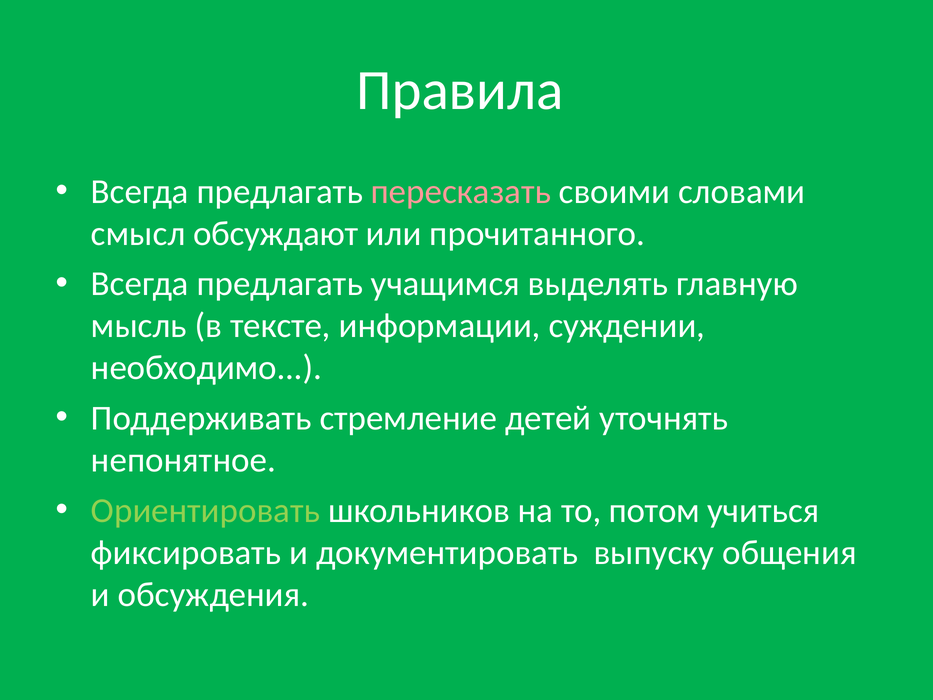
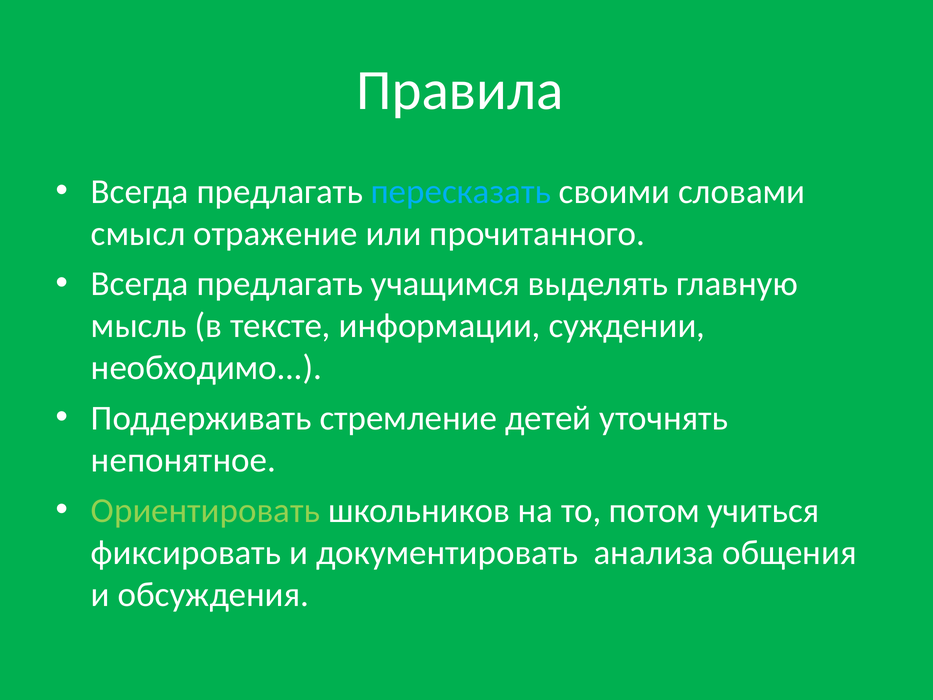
пересказать colour: pink -> light blue (461, 191)
обсуждают: обсуждают -> отражение (276, 233)
выпуску: выпуску -> анализа (654, 552)
